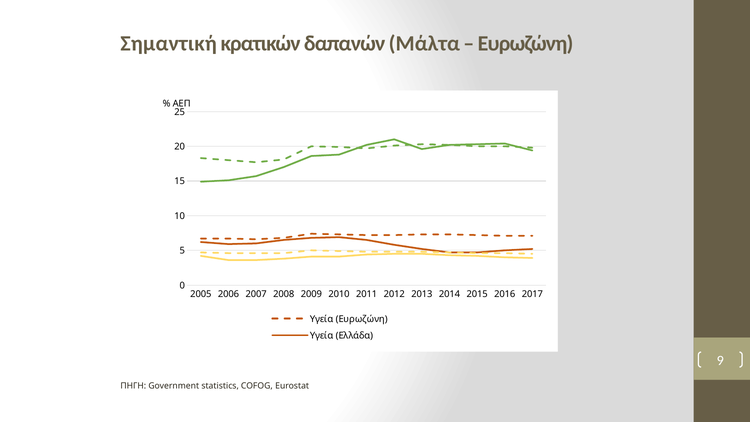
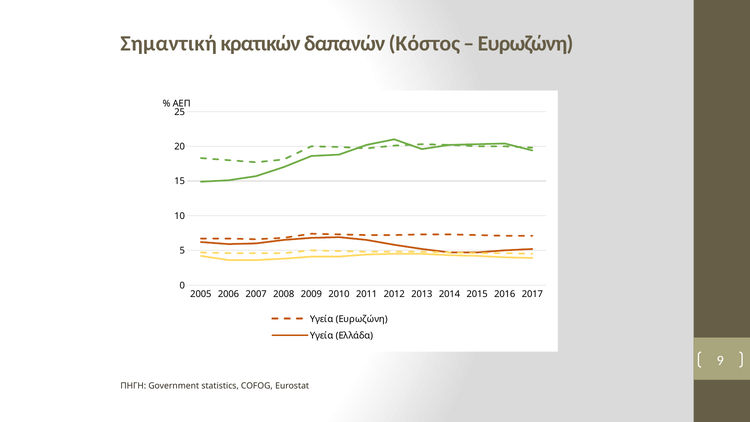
Μάλτα: Μάλτα -> Κόστος (424, 44)
